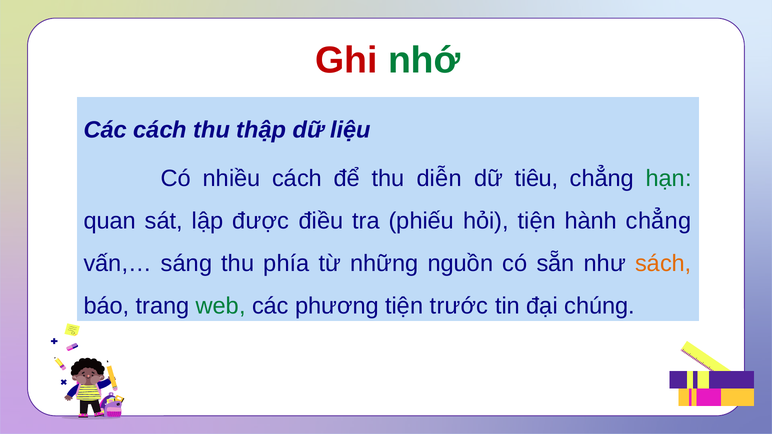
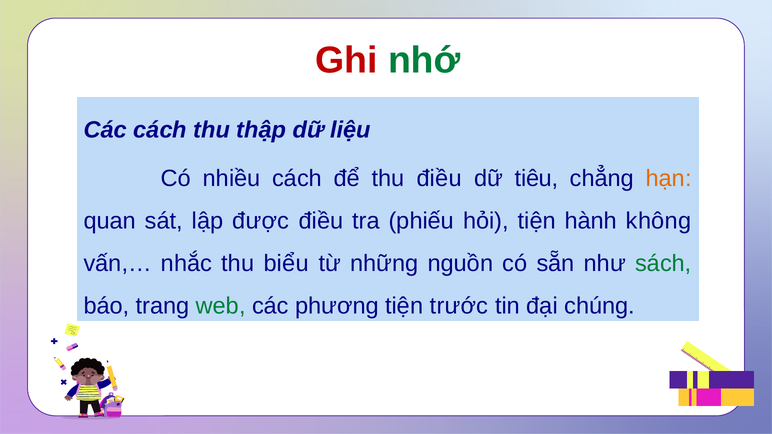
thu diễn: diễn -> điều (439, 179)
hạn colour: green -> orange (669, 179)
hành chẳng: chẳng -> không (659, 221)
sáng: sáng -> nhắc (187, 264)
phía: phía -> biểu (286, 264)
sách colour: orange -> green (663, 264)
